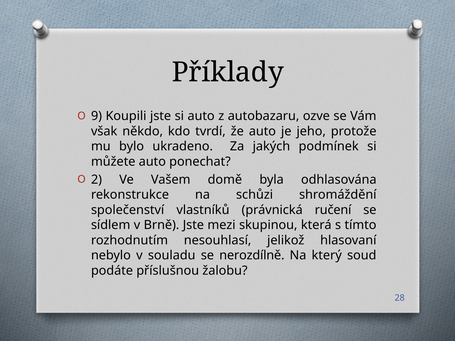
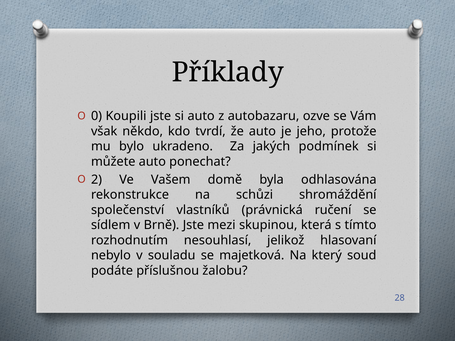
9: 9 -> 0 (97, 116)
nerozdílně: nerozdílně -> majetková (252, 256)
